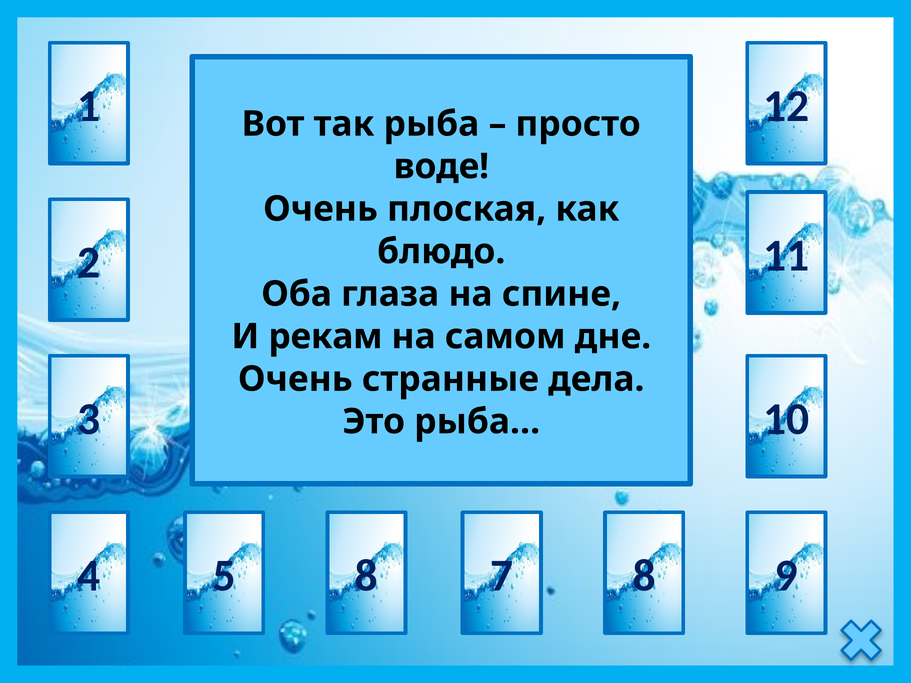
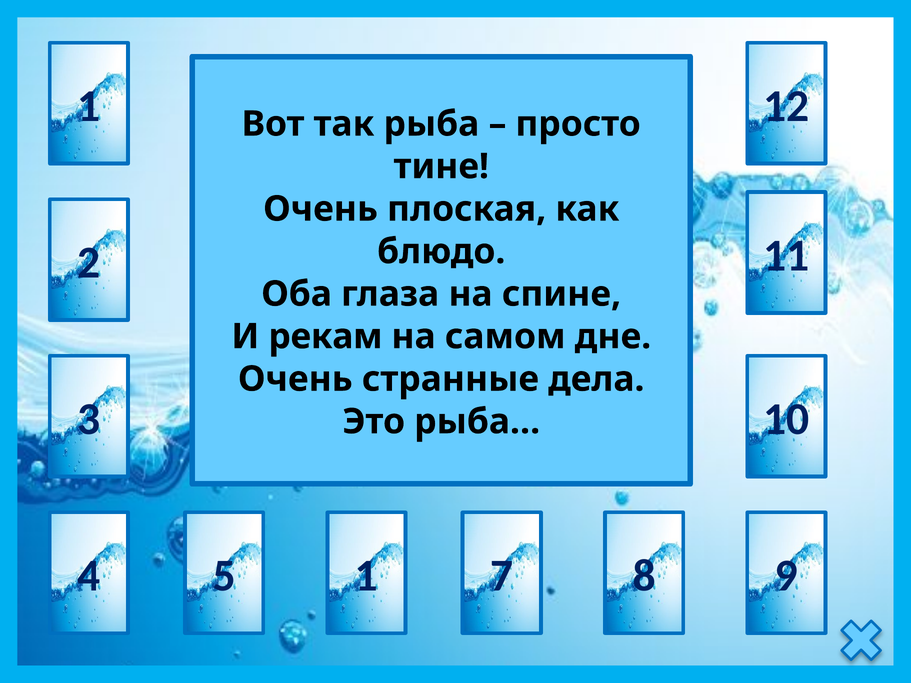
воде: воде -> тине (441, 167)
5 8: 8 -> 1 (366, 576)
